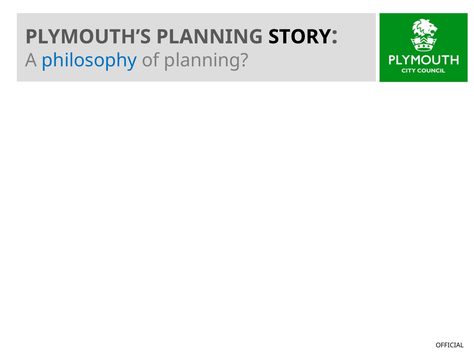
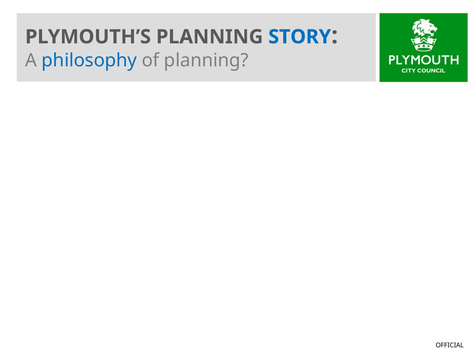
STORY colour: black -> blue (300, 37)
